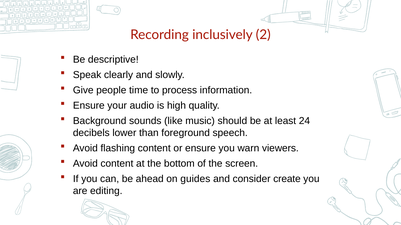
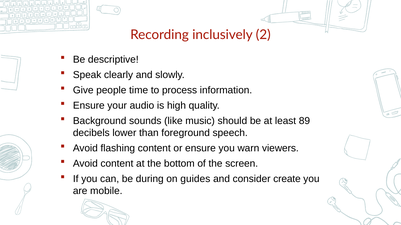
24: 24 -> 89 (304, 121)
ahead: ahead -> during (150, 179)
editing: editing -> mobile (106, 191)
